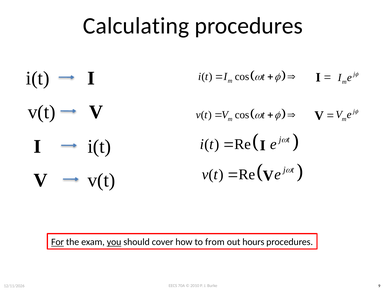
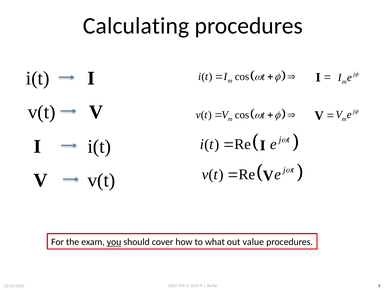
For underline: present -> none (58, 242)
from: from -> what (215, 242)
hours: hours -> value (253, 242)
